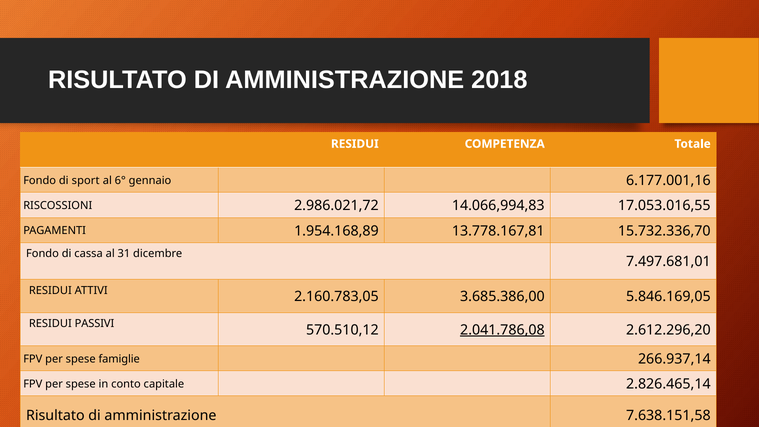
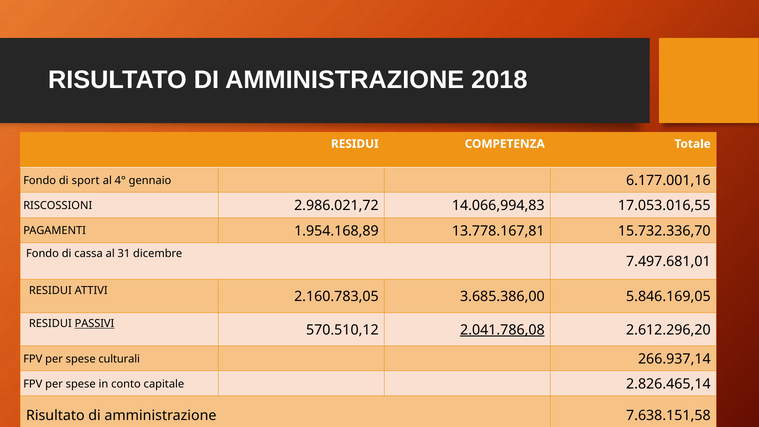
6°: 6° -> 4° (120, 181)
PASSIVI underline: none -> present (94, 324)
famiglie: famiglie -> culturali (119, 359)
